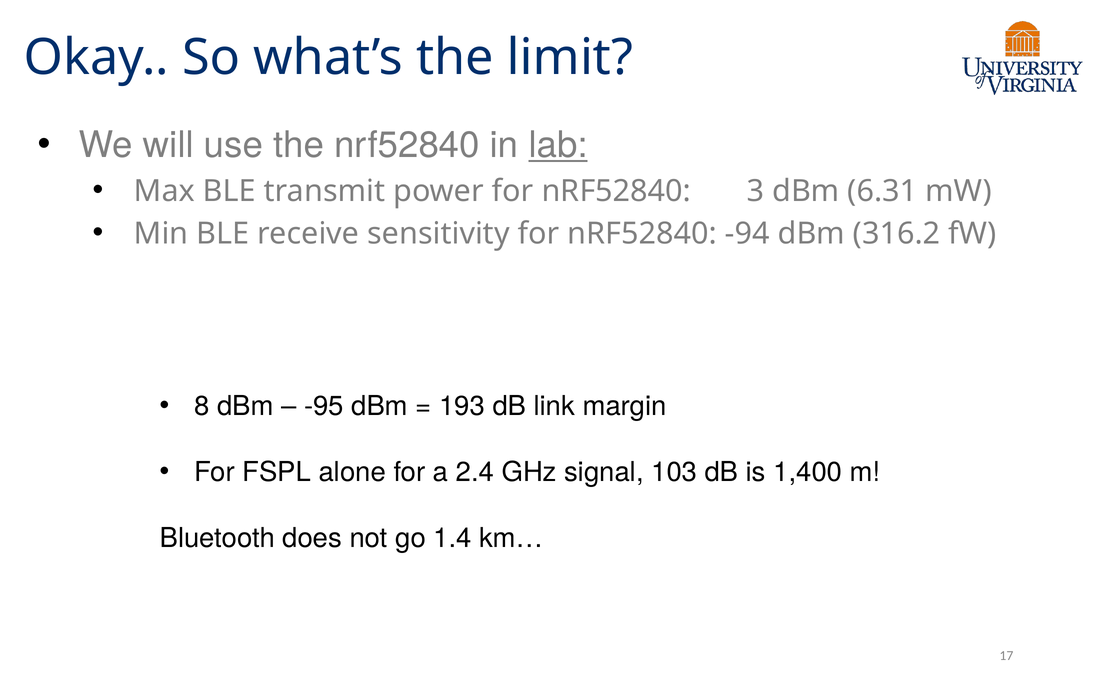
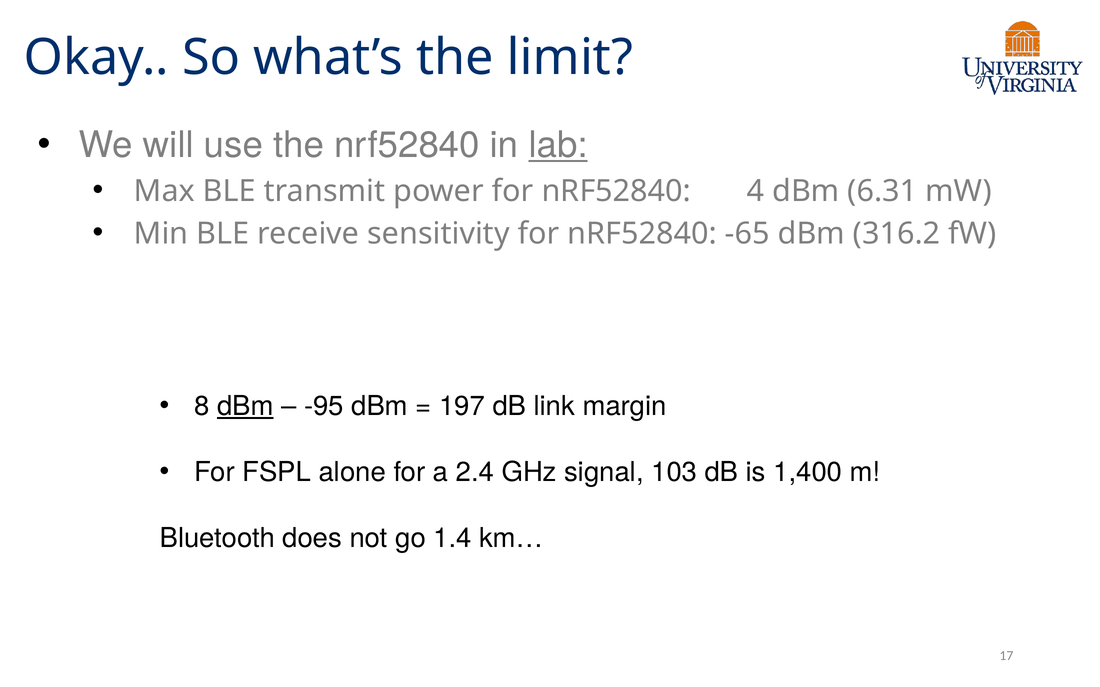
3: 3 -> 4 (756, 191)
-94: -94 -> -65 (747, 234)
dBm underline: none -> present (245, 407)
193: 193 -> 197 (462, 407)
